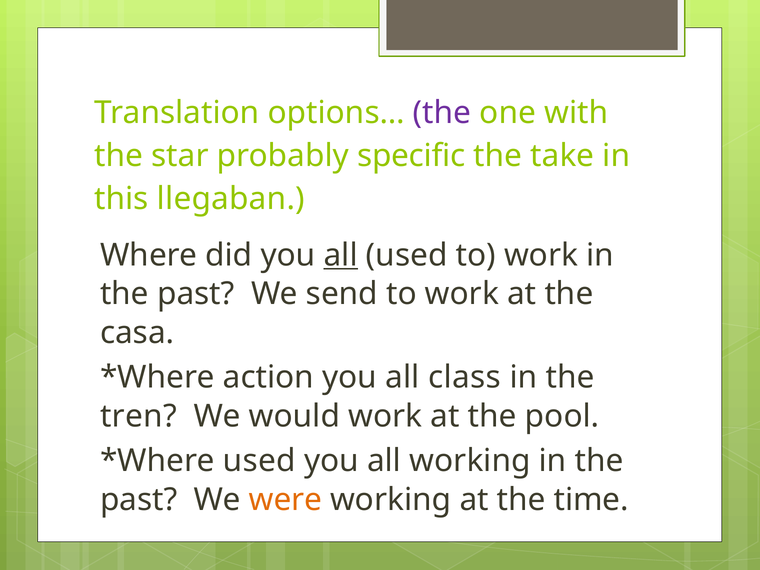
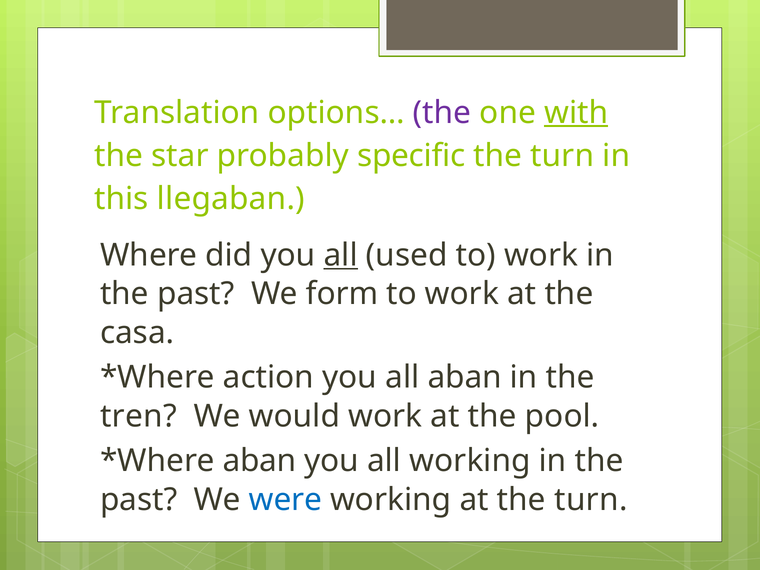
with underline: none -> present (576, 113)
take: take -> turn (562, 156)
send: send -> form (342, 294)
all class: class -> aban (465, 377)
used: used -> aban (259, 461)
were colour: orange -> blue (285, 500)
at the time: time -> turn (591, 500)
